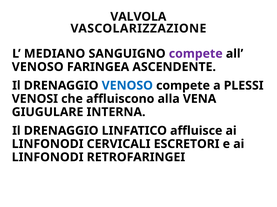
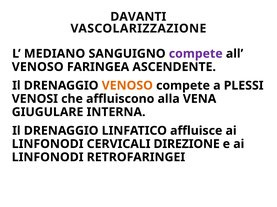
VALVOLA: VALVOLA -> DAVANTI (138, 17)
VENOSO colour: blue -> orange (127, 86)
ESCRETORI: ESCRETORI -> DIREZIONE (187, 144)
